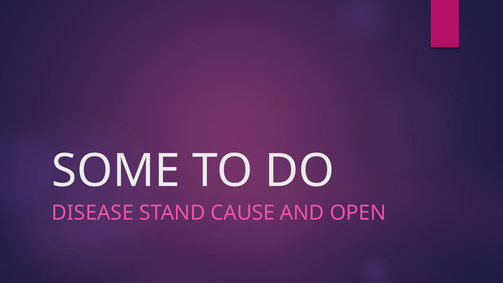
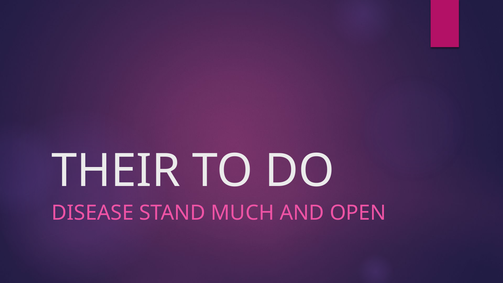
SOME: SOME -> THEIR (116, 171)
CAUSE: CAUSE -> MUCH (243, 213)
